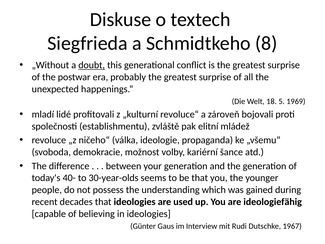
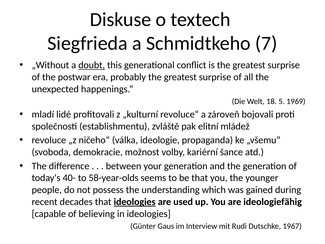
8: 8 -> 7 (266, 43)
30-year-olds: 30-year-olds -> 58-year-olds (114, 178)
ideologies underline: none -> present (135, 202)
